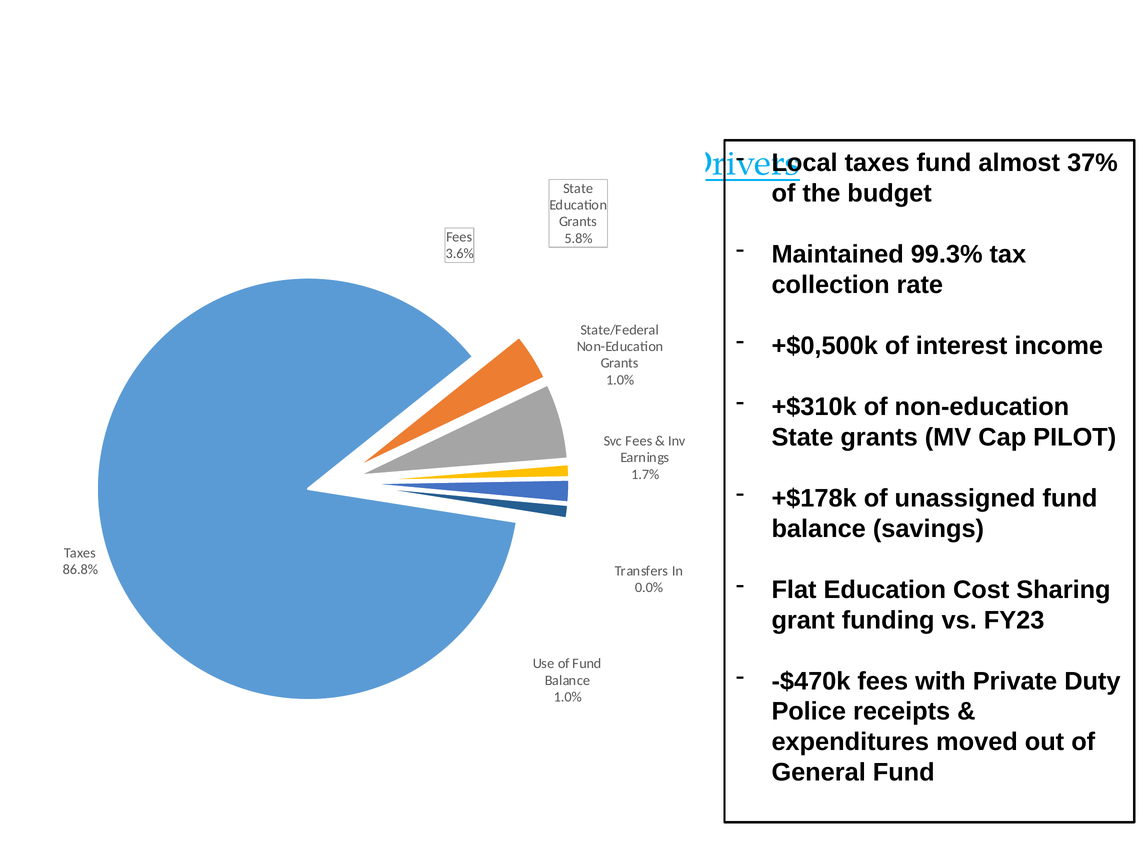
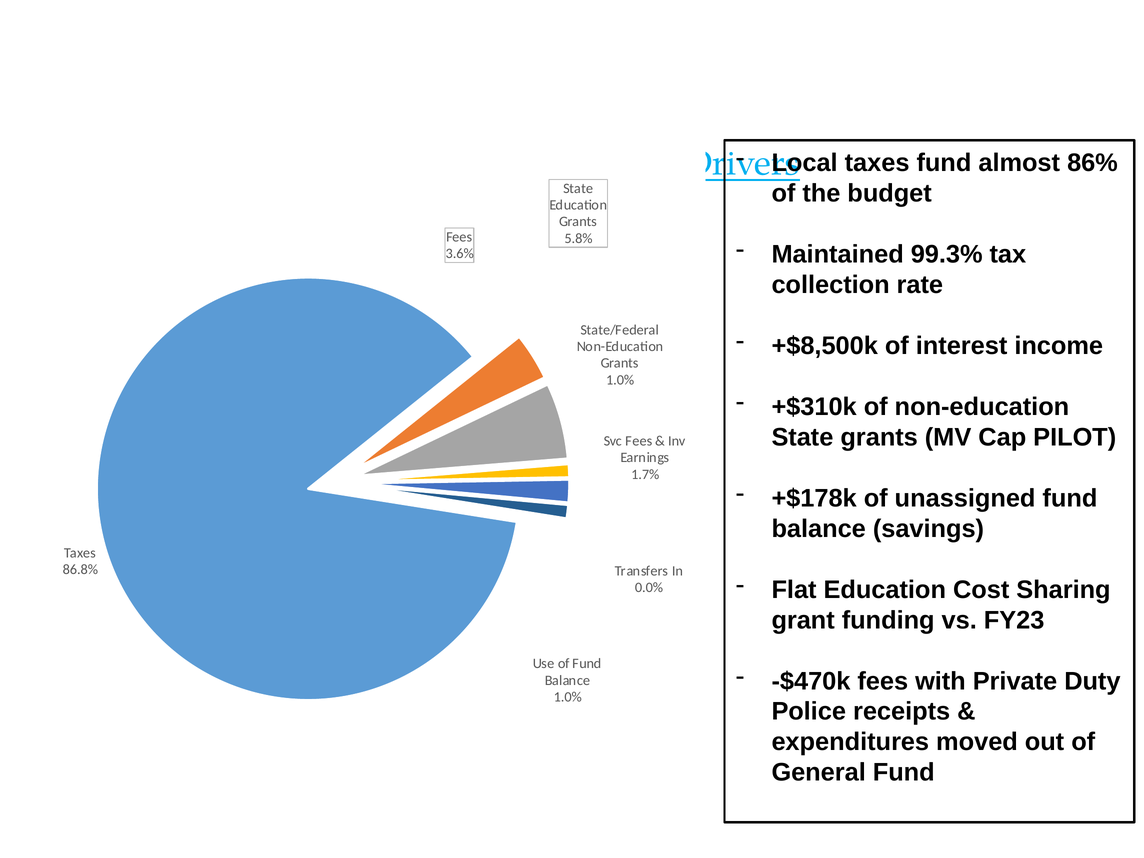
37%: 37% -> 86% (1092, 163)
+$0,500k: +$0,500k -> +$8,500k (825, 346)
